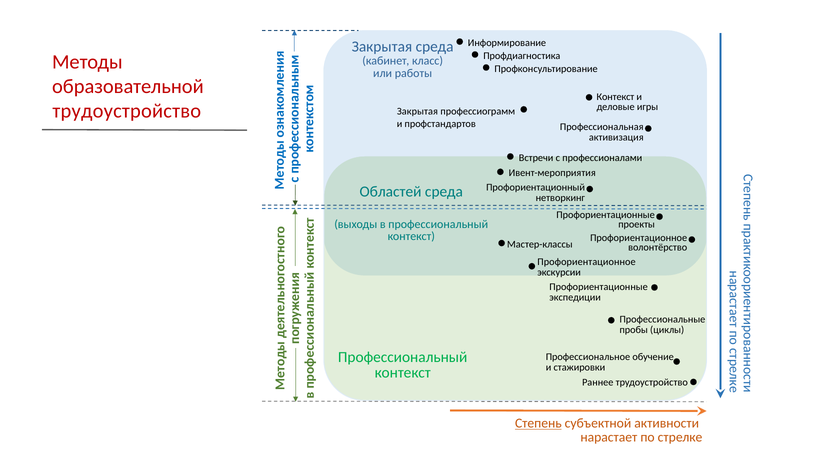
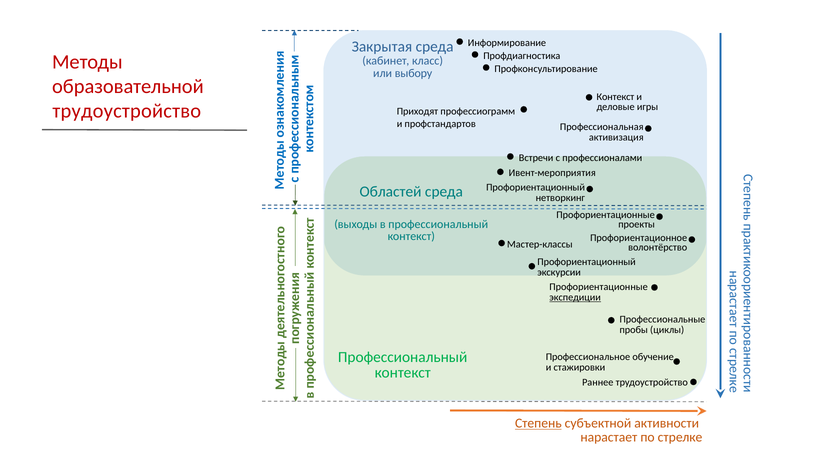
работы: работы -> выбору (414, 73)
Закрытая: Закрытая -> Приходят (417, 112)
Профориентационное: Профориентационное -> Профориентационный (587, 262)
экспедиции underline: none -> present (575, 297)
